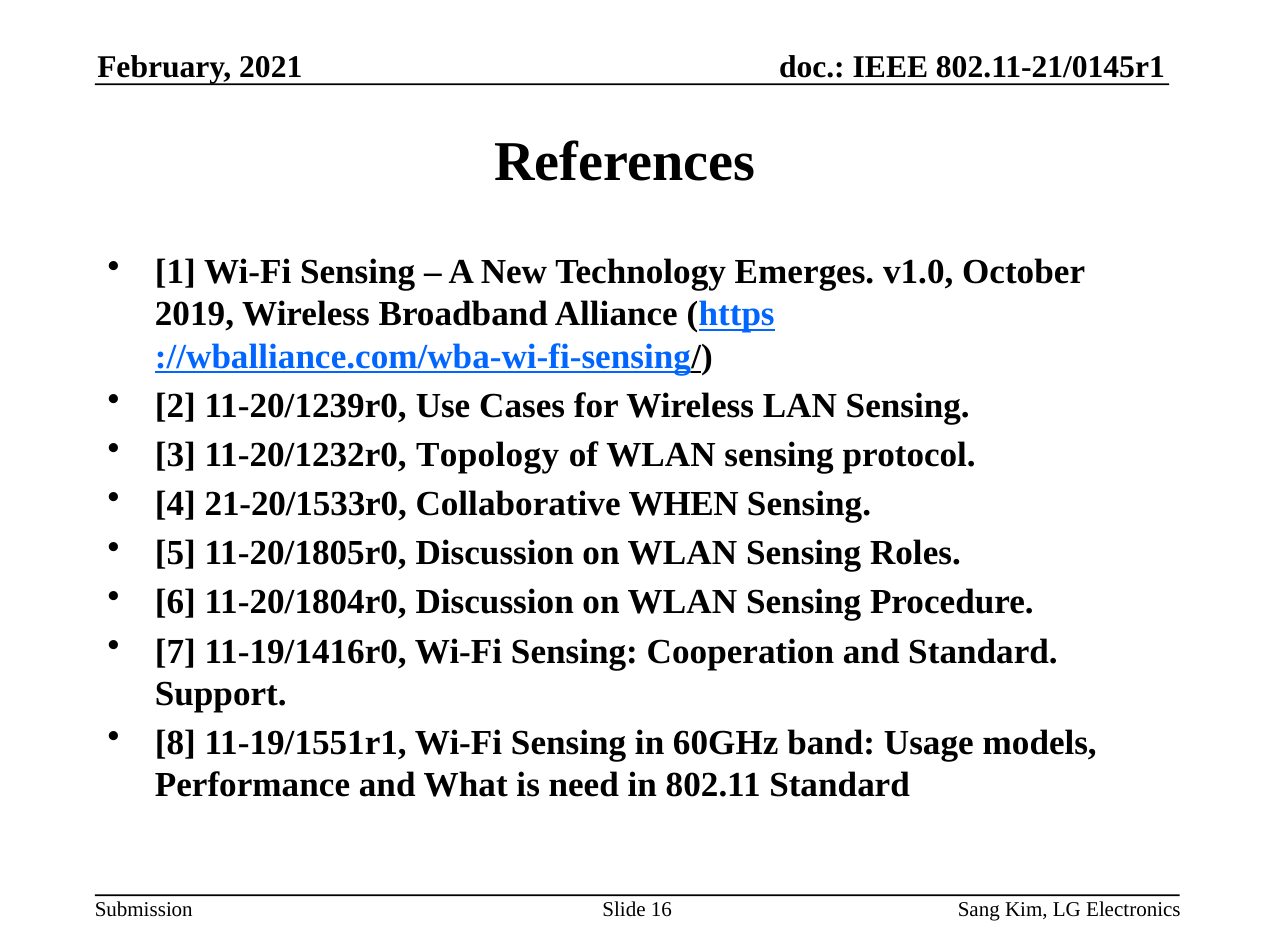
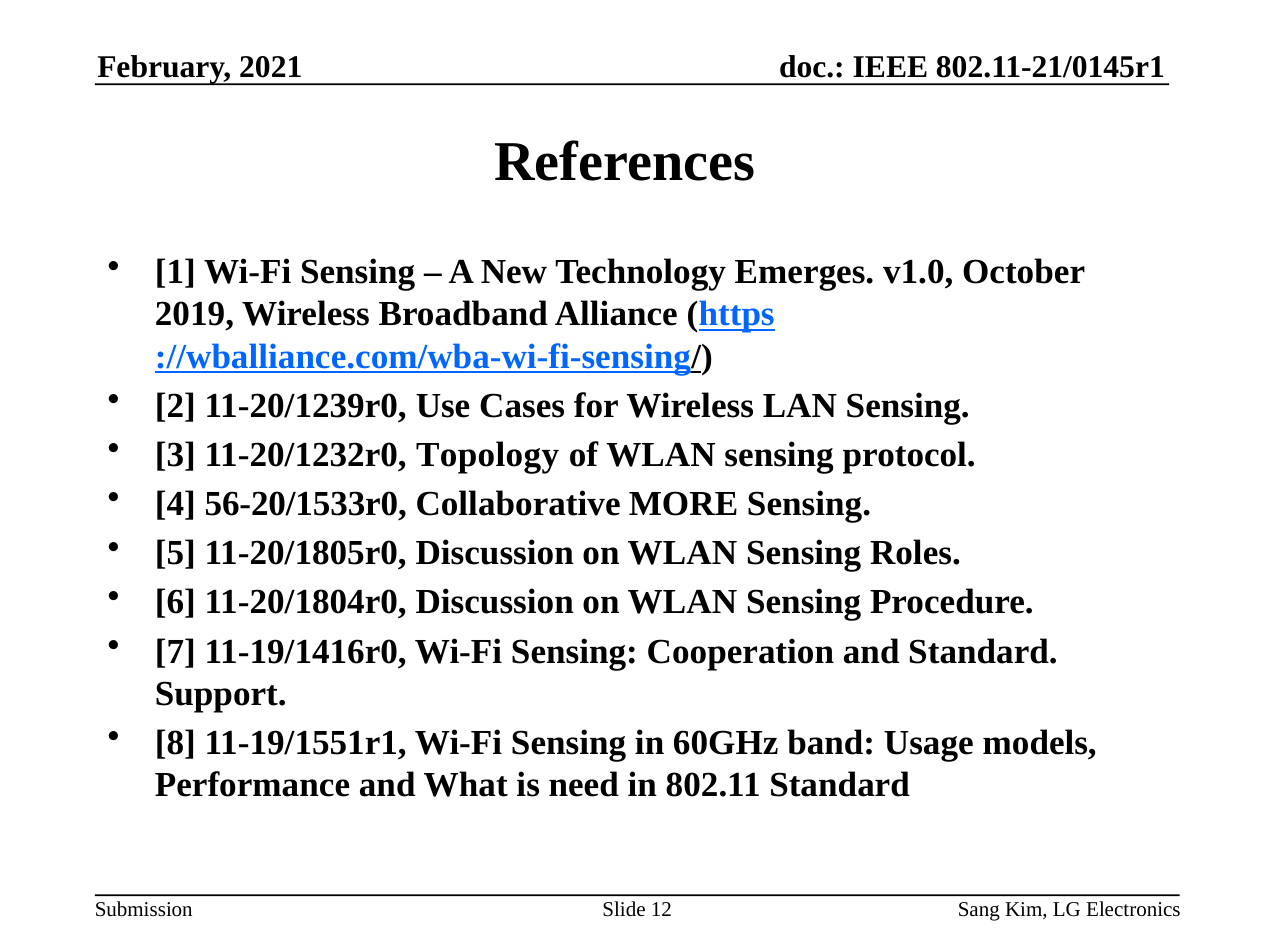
21-20/1533r0: 21-20/1533r0 -> 56-20/1533r0 (306, 504)
WHEN: WHEN -> MORE (683, 504)
16: 16 -> 12 (661, 909)
